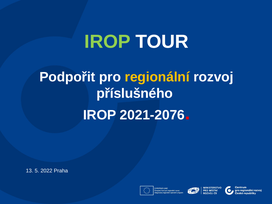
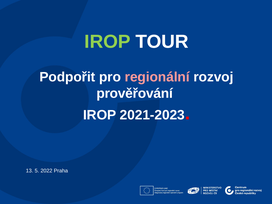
regionální colour: yellow -> pink (157, 77)
příslušného: příslušného -> prověřování (135, 93)
2021-2076: 2021-2076 -> 2021-2023 (152, 115)
